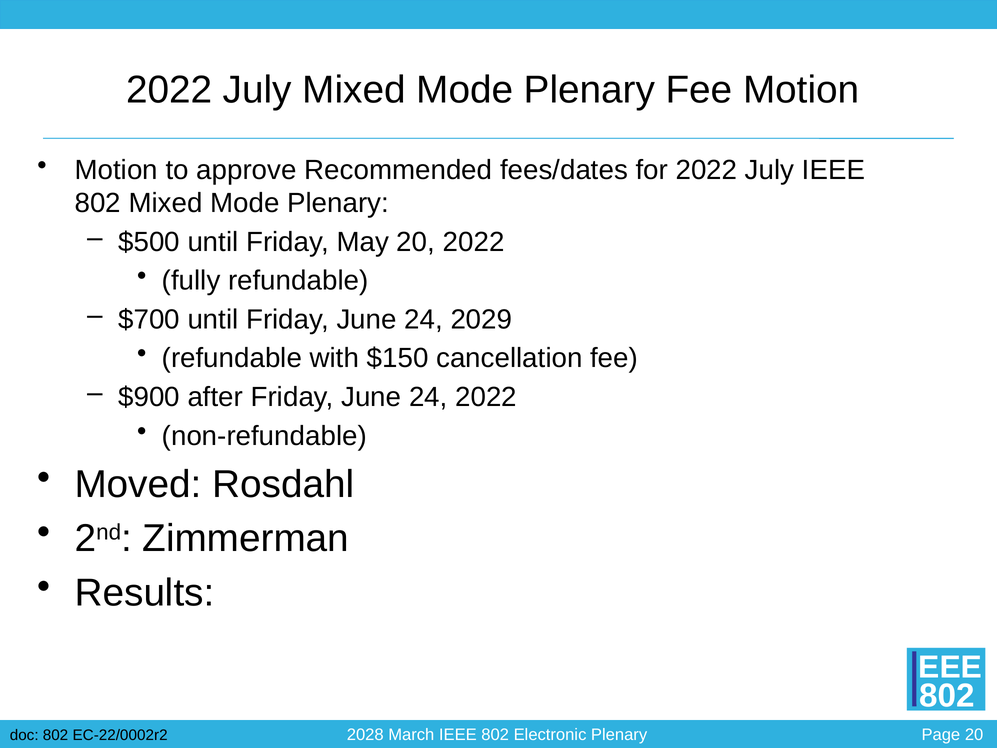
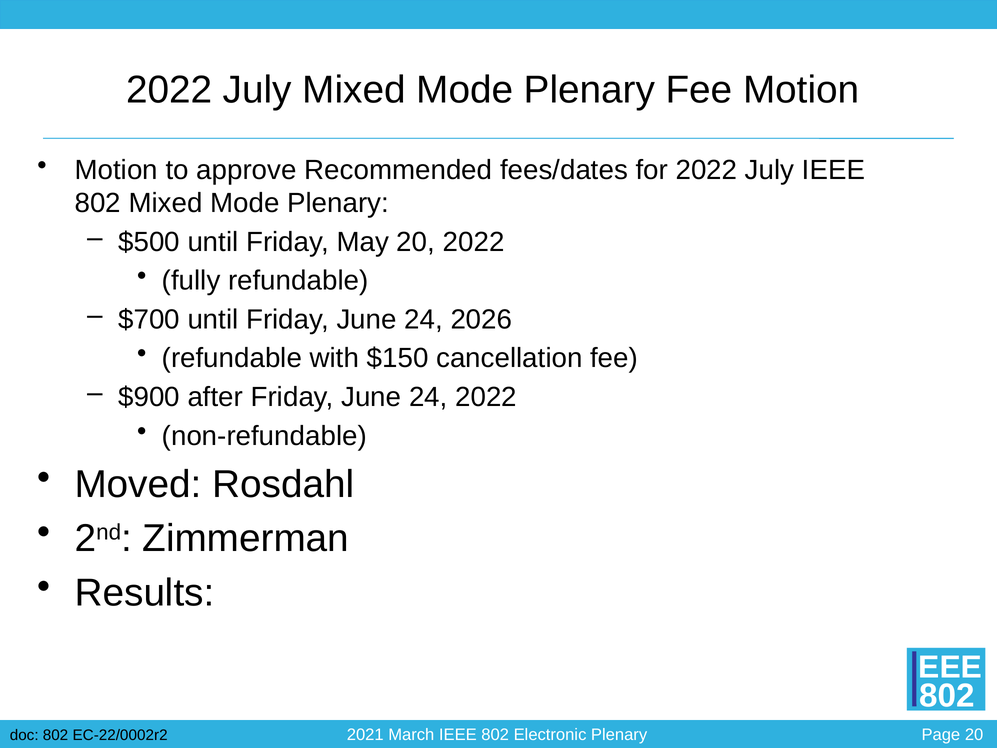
2029: 2029 -> 2026 (481, 319)
2028: 2028 -> 2021 (365, 734)
